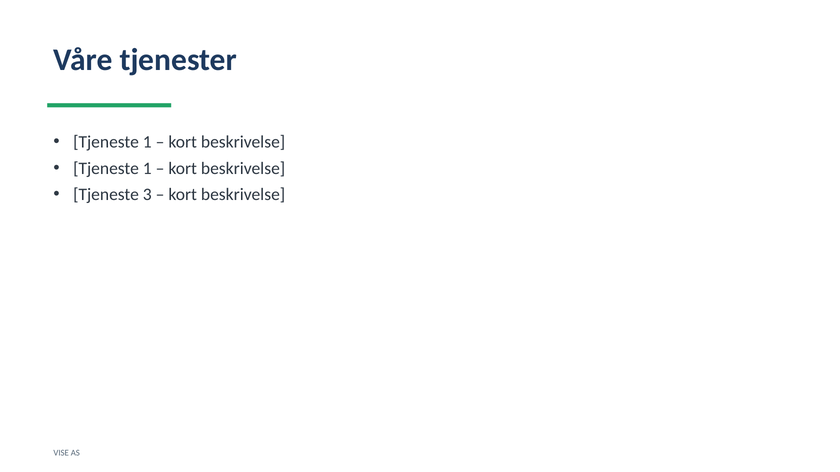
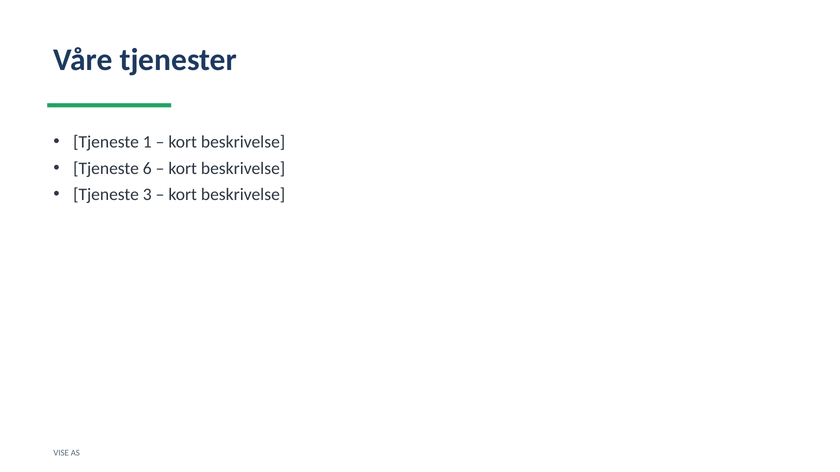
1: 1 -> 6 (147, 169)
